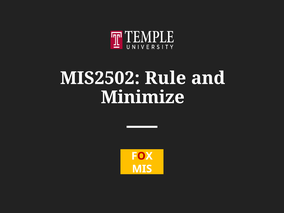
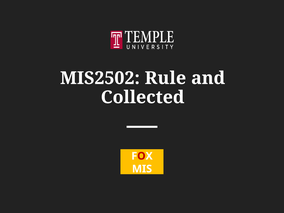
Minimize: Minimize -> Collected (143, 97)
